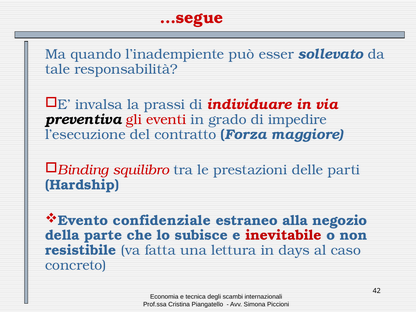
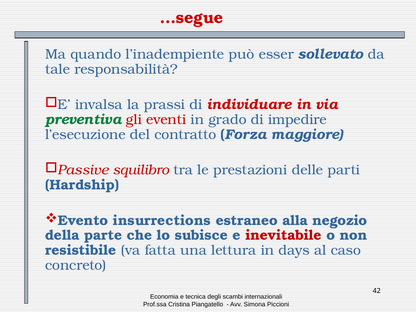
preventiva colour: black -> green (83, 120)
Binding: Binding -> Passive (83, 170)
confidenziale: confidenziale -> insurrections (162, 220)
